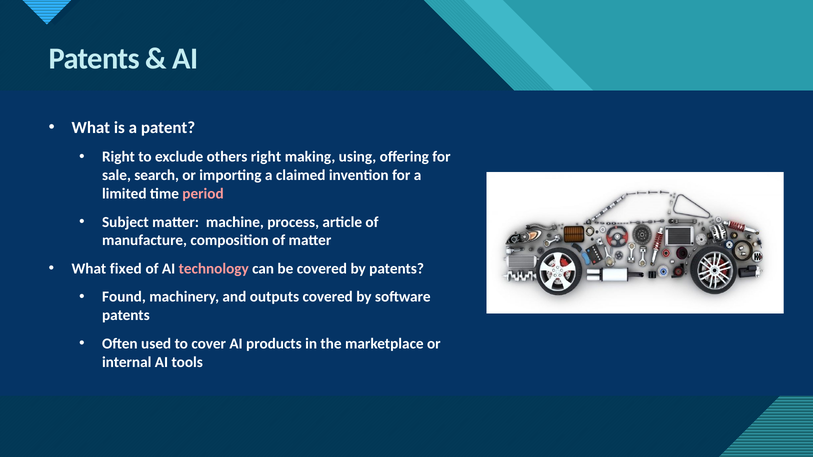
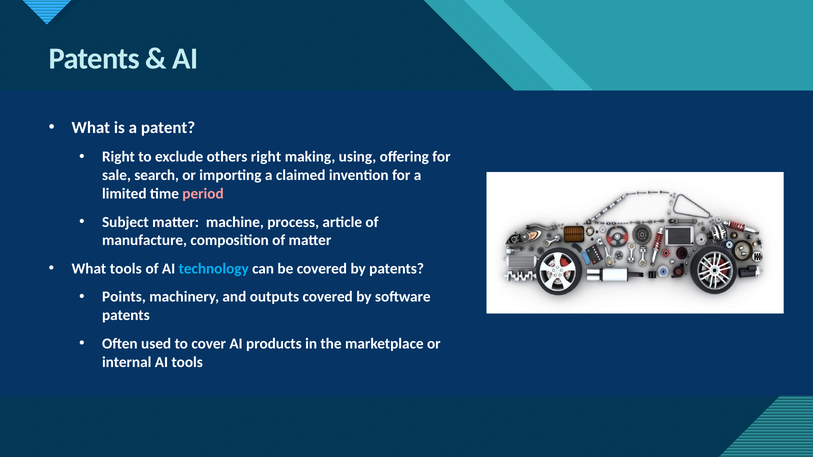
What fixed: fixed -> tools (126, 269)
technology colour: pink -> light blue (214, 269)
Found: Found -> Points (124, 297)
